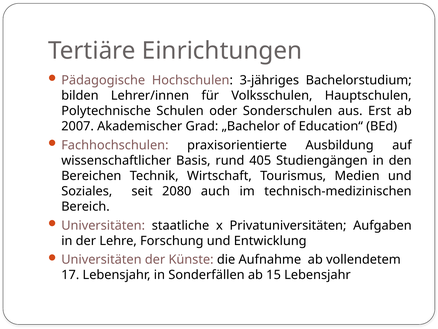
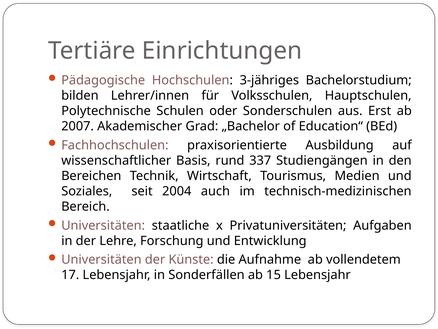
405: 405 -> 337 (260, 160)
2080: 2080 -> 2004 (177, 191)
